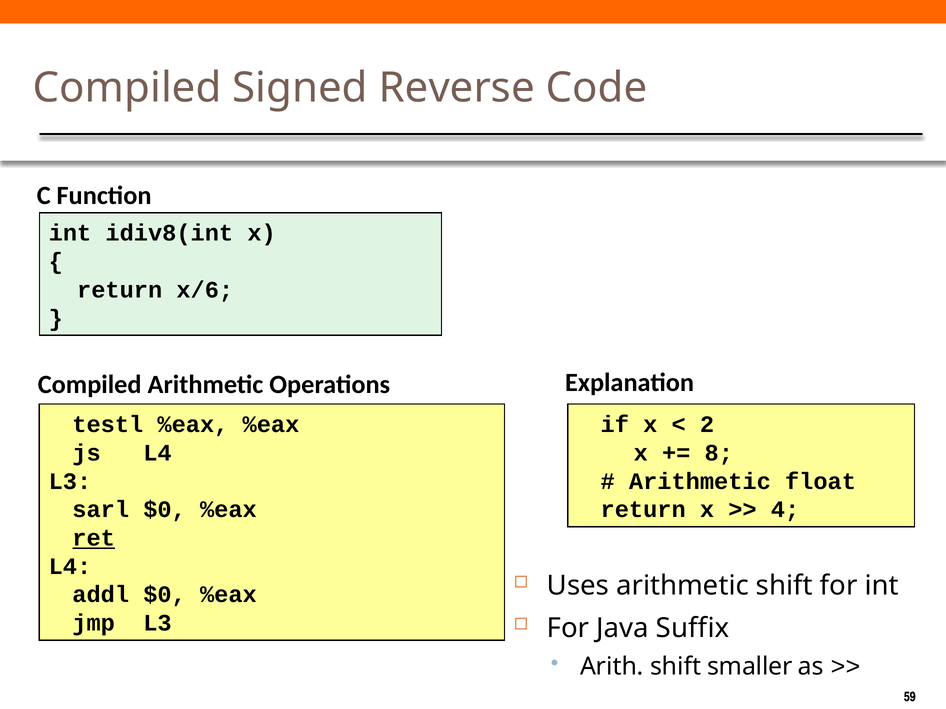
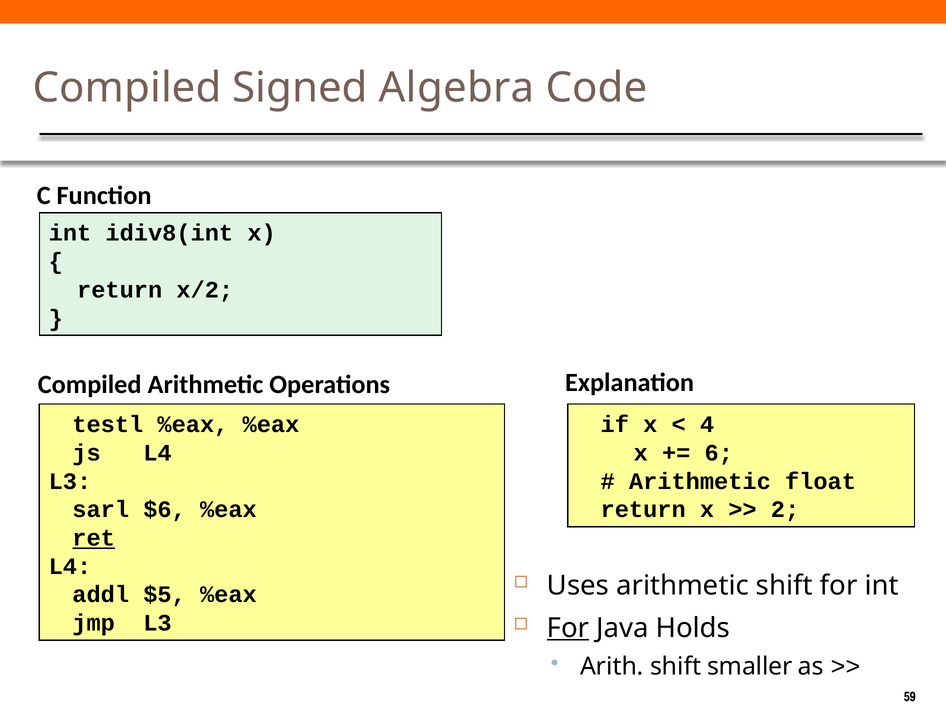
Reverse: Reverse -> Algebra (457, 88)
x/6: x/6 -> x/2 (205, 290)
2: 2 -> 4 (707, 425)
8: 8 -> 6 (719, 453)
sarl $0: $0 -> $6 (165, 510)
4: 4 -> 2 (785, 510)
addl $0: $0 -> $5 (165, 595)
For underline: none -> present (568, 628)
Suffix: Suffix -> Holds (693, 628)
